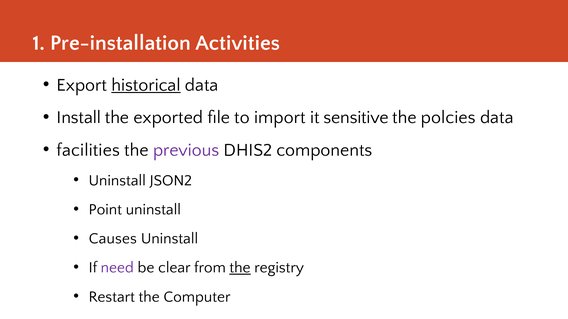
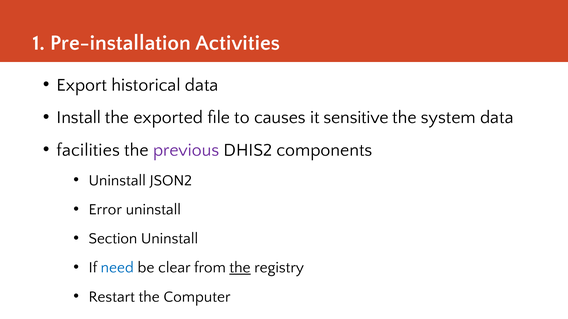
historical underline: present -> none (146, 85)
import: import -> causes (280, 118)
polcies: polcies -> system (448, 118)
Point: Point -> Error (105, 210)
Causes: Causes -> Section (113, 239)
need colour: purple -> blue (117, 268)
